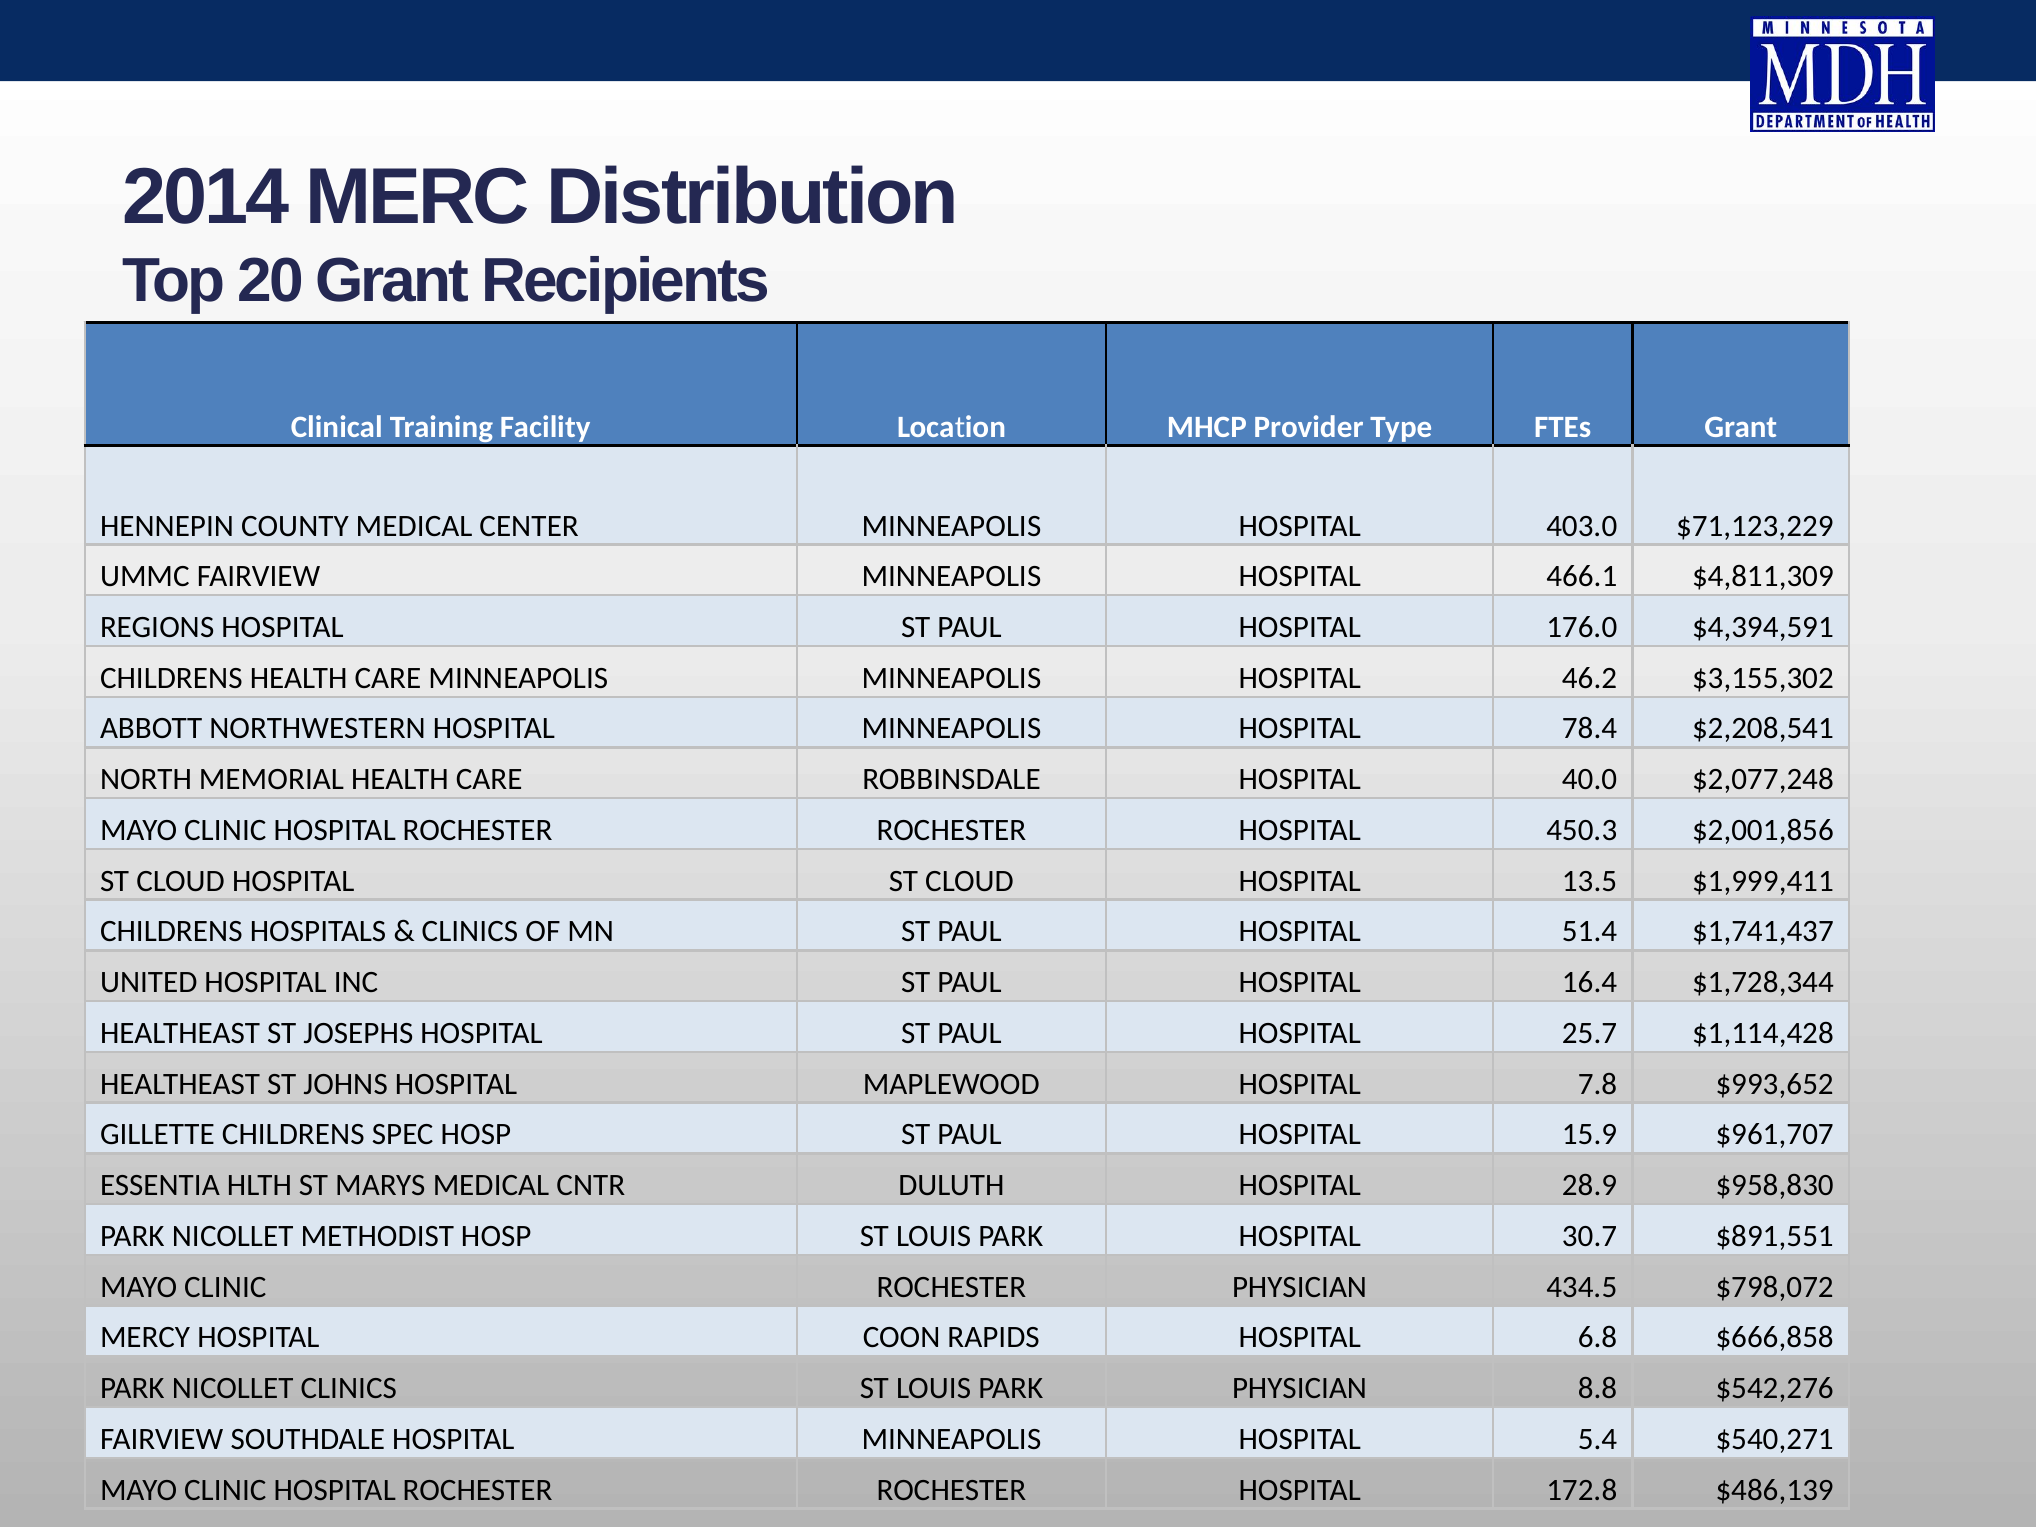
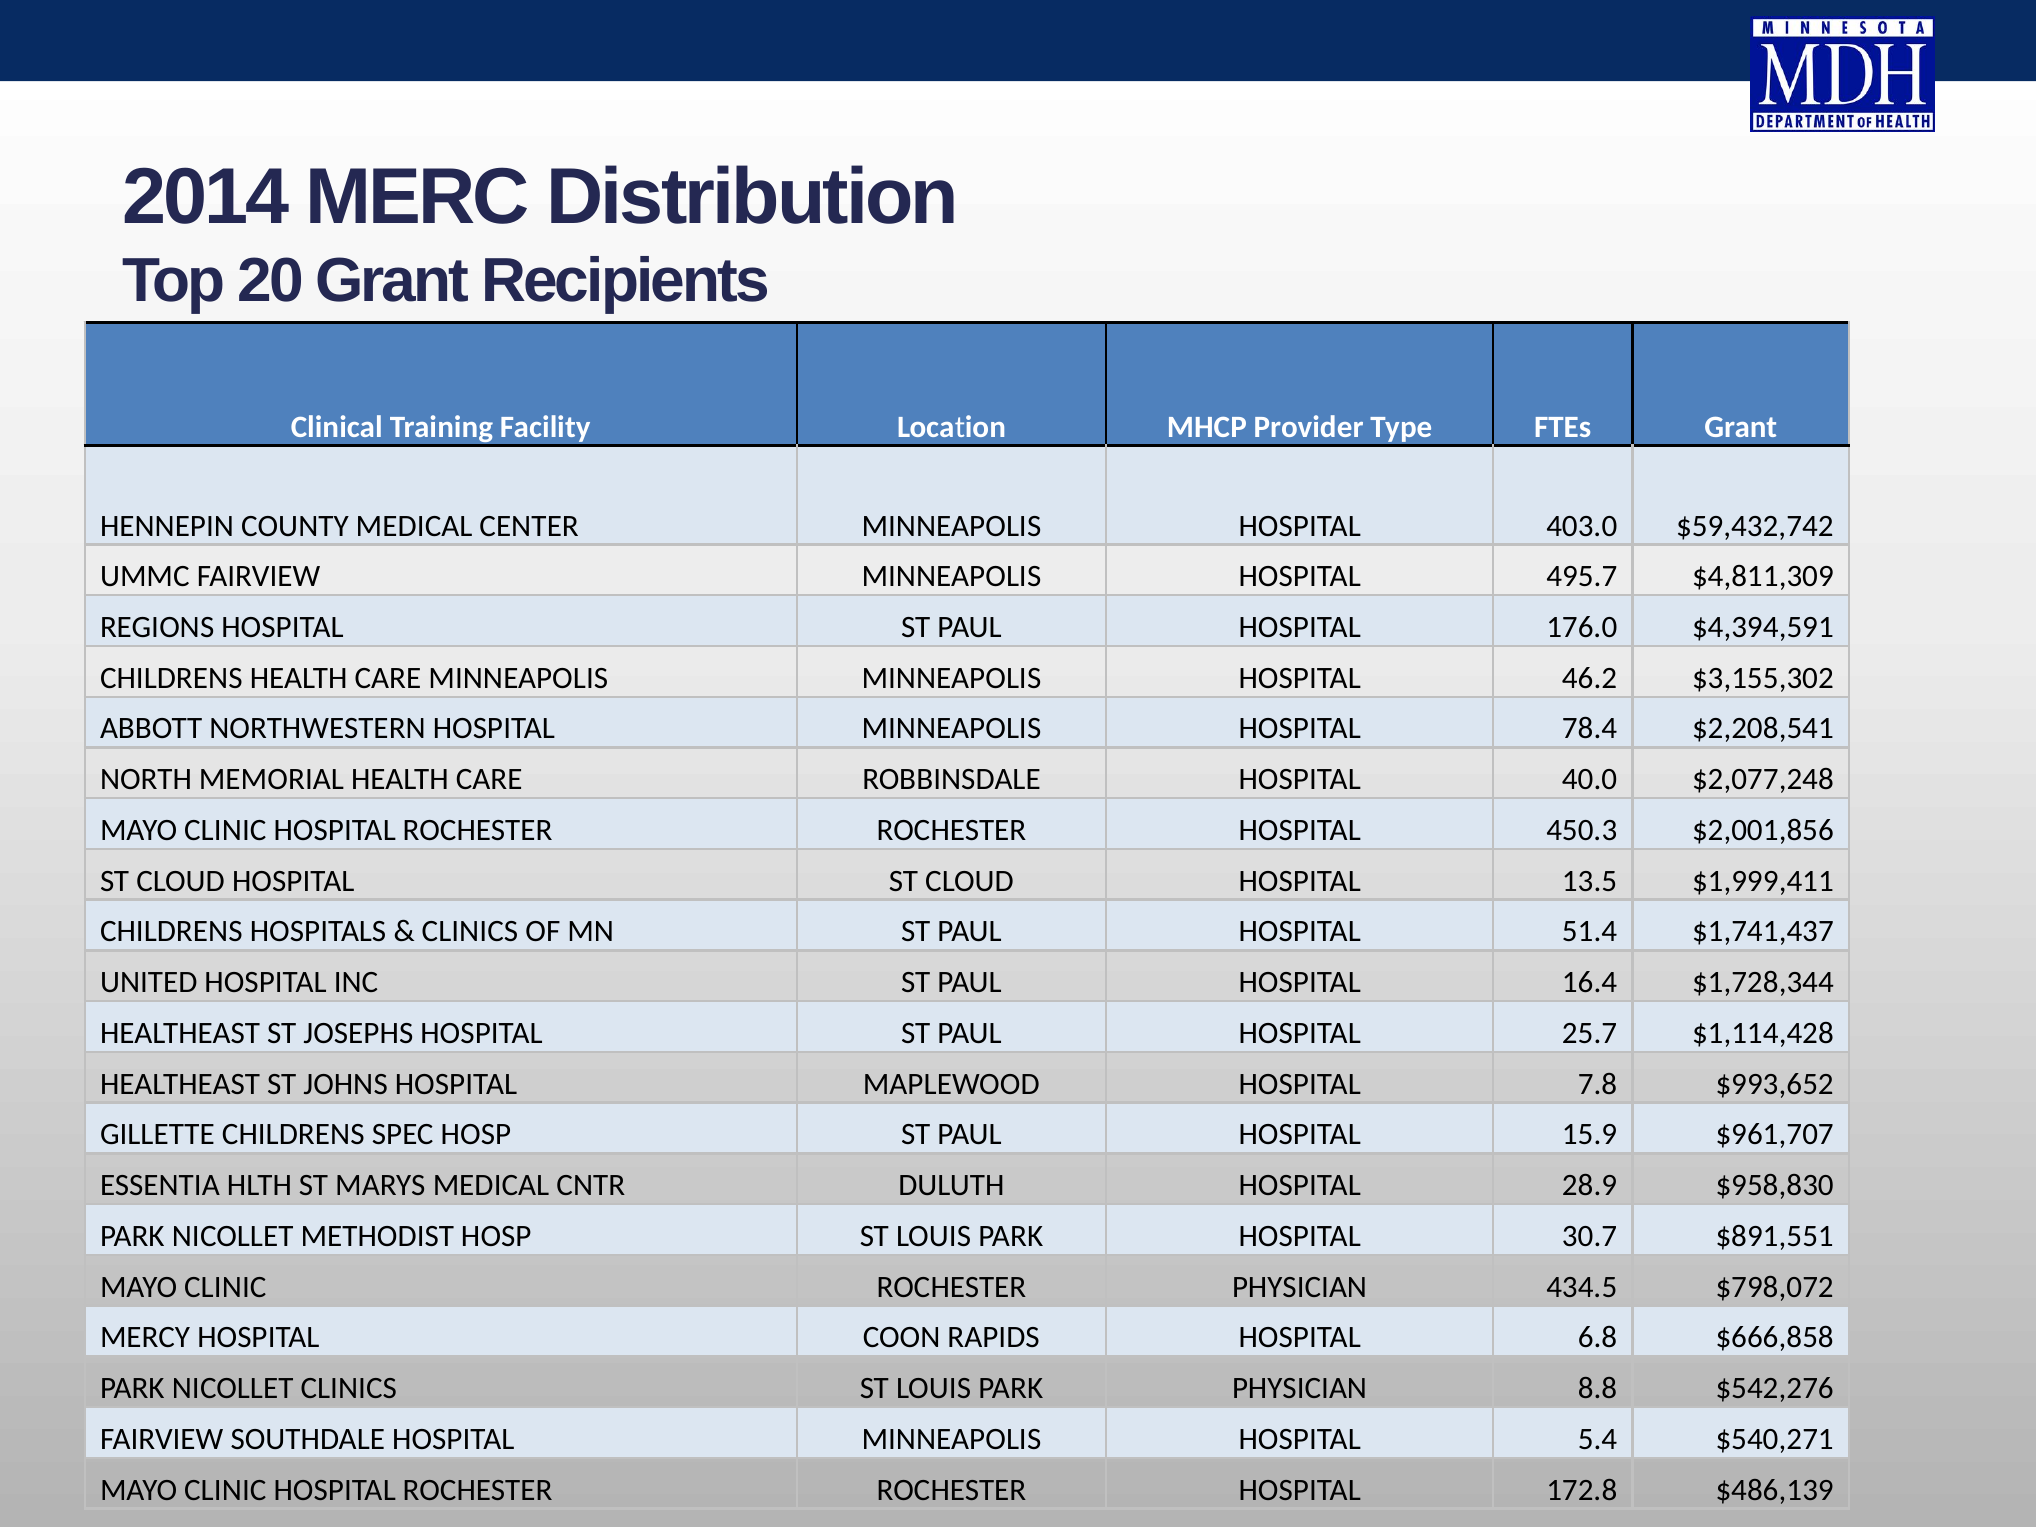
$71,123,229: $71,123,229 -> $59,432,742 (1755, 526)
466.1: 466.1 -> 495.7 (1582, 576)
